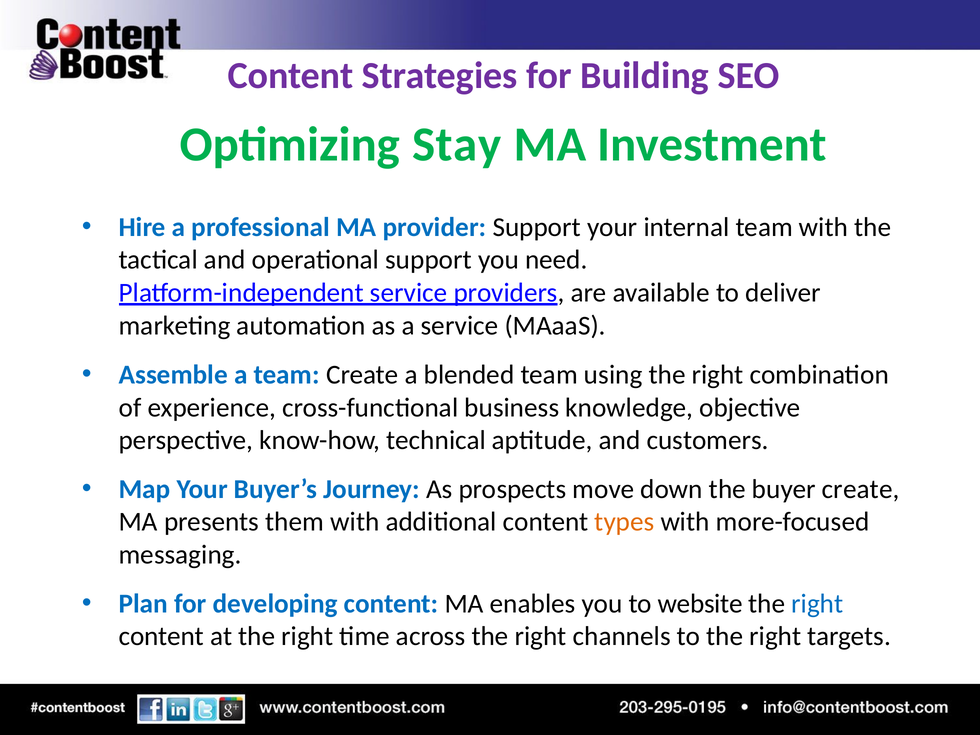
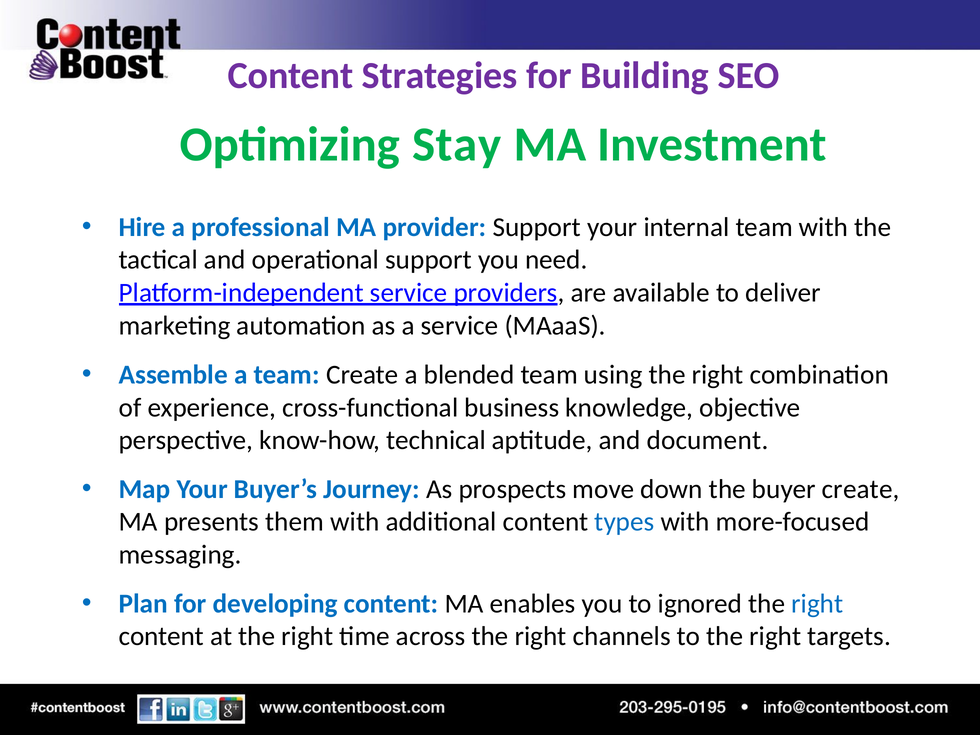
customers: customers -> document (708, 440)
types colour: orange -> blue (624, 522)
website: website -> ignored (700, 604)
